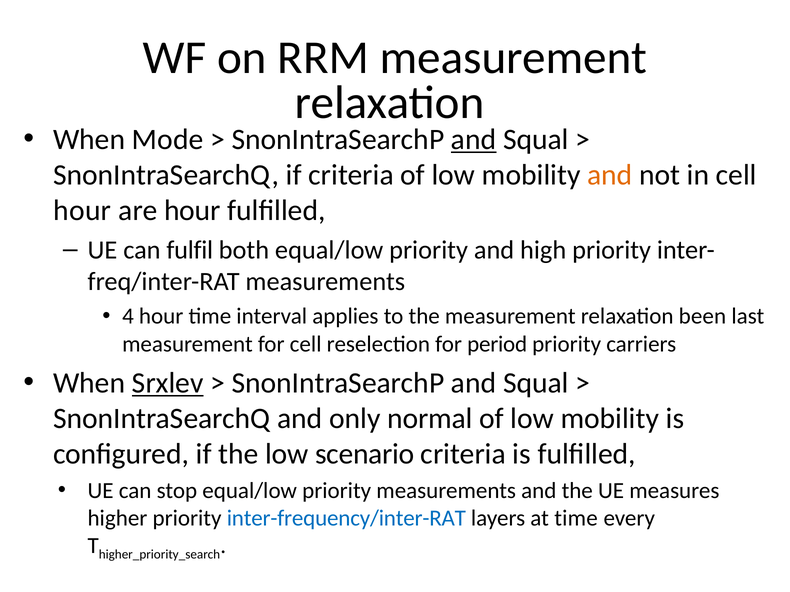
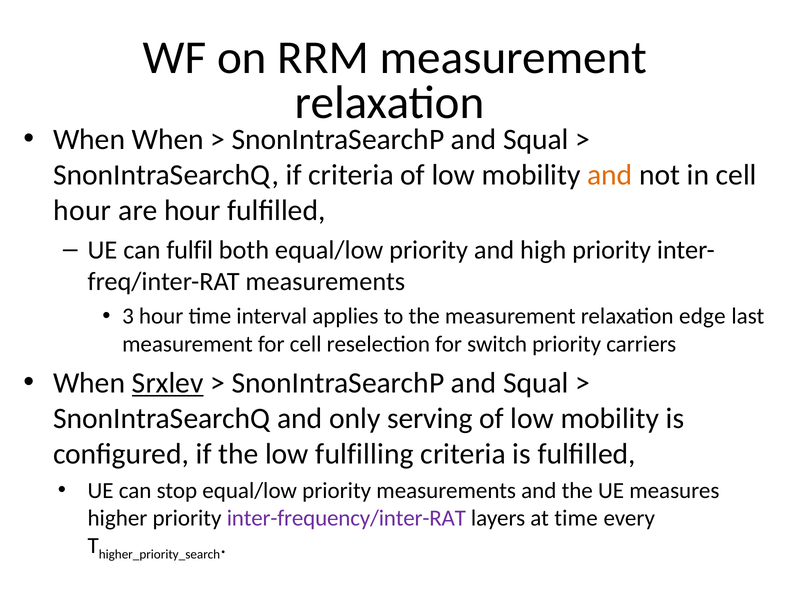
When Mode: Mode -> When (168, 140)
and underline: present -> none (474, 140)
4: 4 -> 3 (128, 317)
been: been -> edge (702, 317)
period: period -> switch (497, 344)
normal: normal -> serving (430, 419)
scenario: scenario -> fulfilling (365, 454)
inter-frequency/inter-RAT colour: blue -> purple (346, 519)
